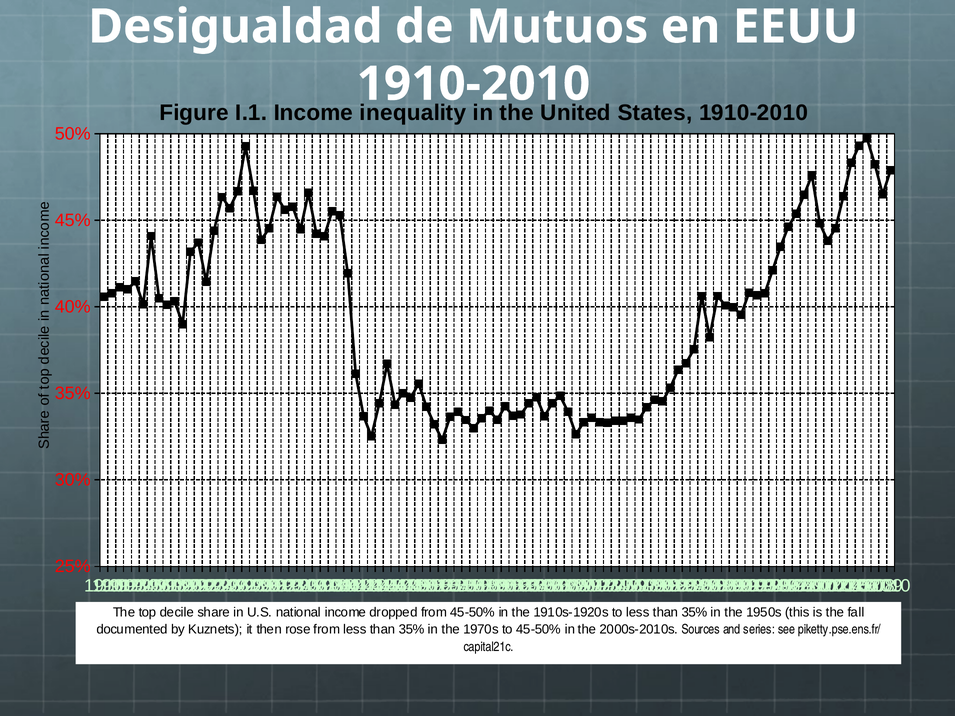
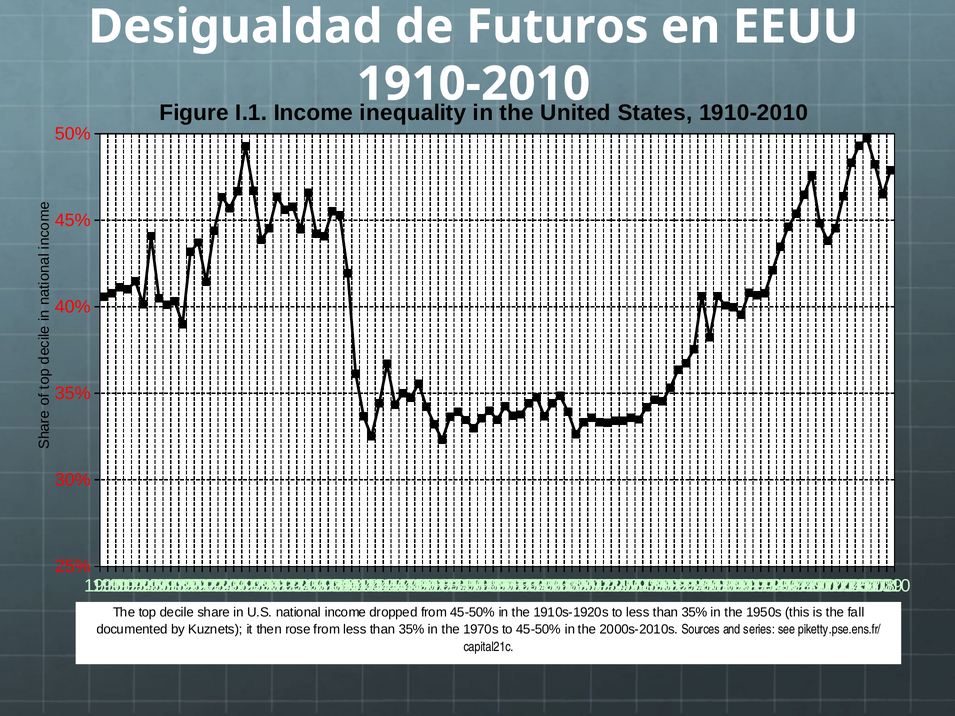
Mutuos: Mutuos -> Futuros (557, 27)
